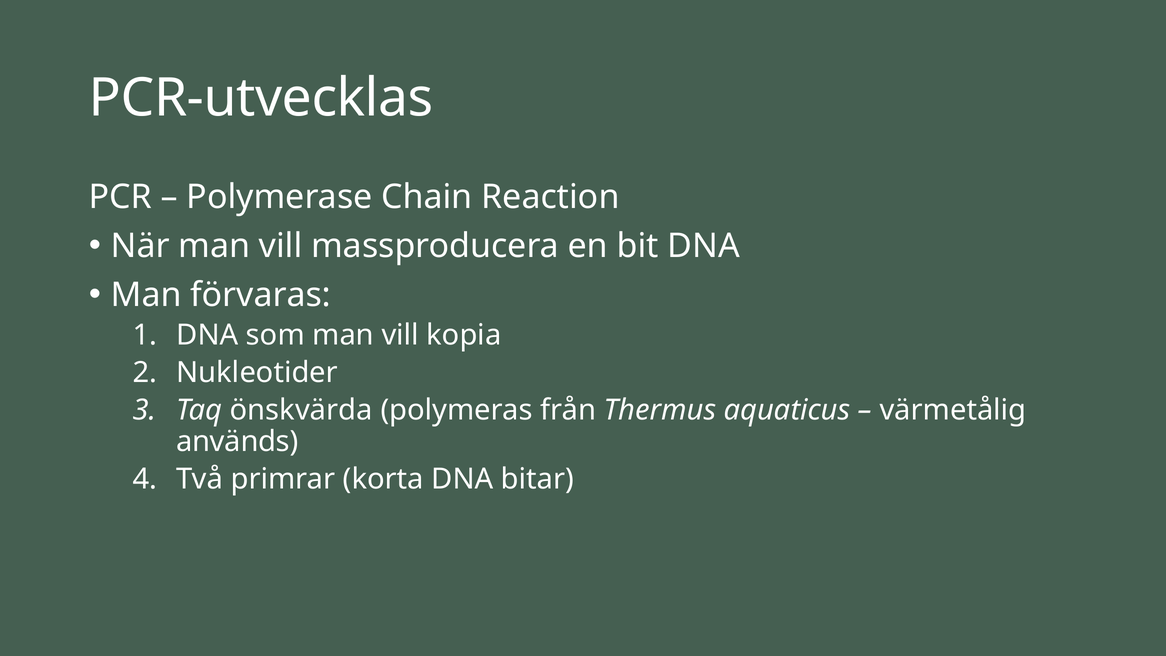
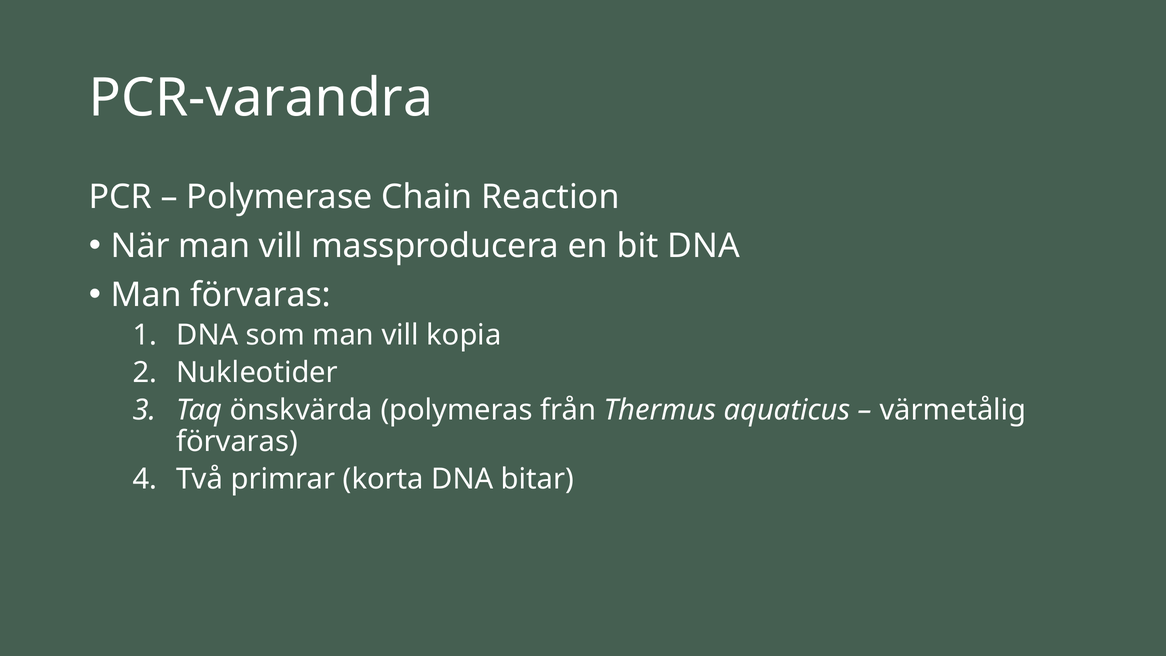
PCR-utvecklas: PCR-utvecklas -> PCR-varandra (261, 98)
används: används -> förvaras (237, 442)
